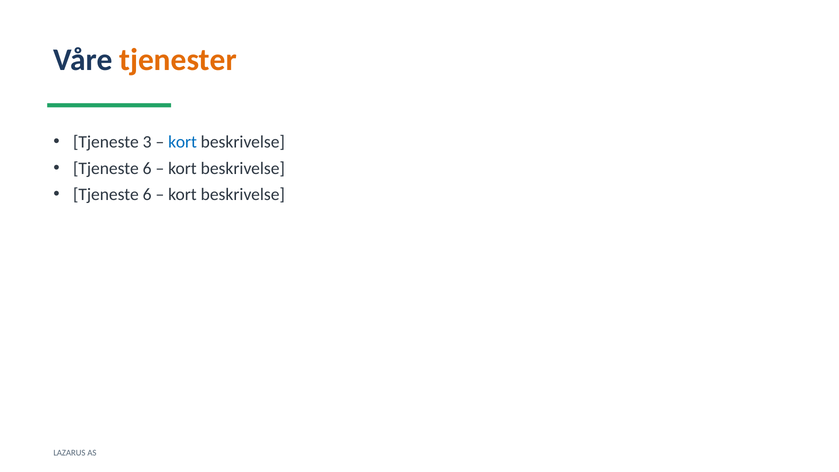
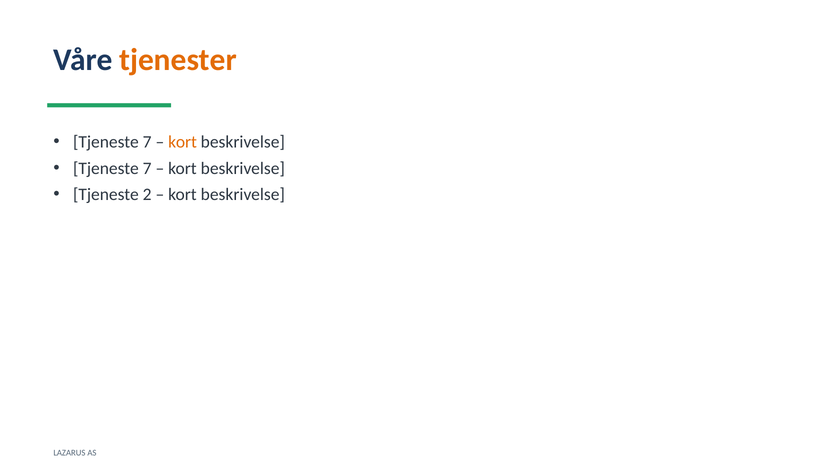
3: 3 -> 7 (147, 142)
kort colour: blue -> orange (183, 142)
6: 6 -> 7 (147, 168)
6: 6 -> 2 (147, 195)
